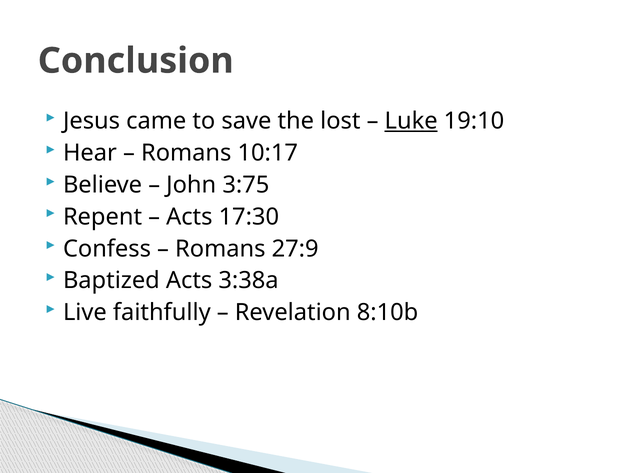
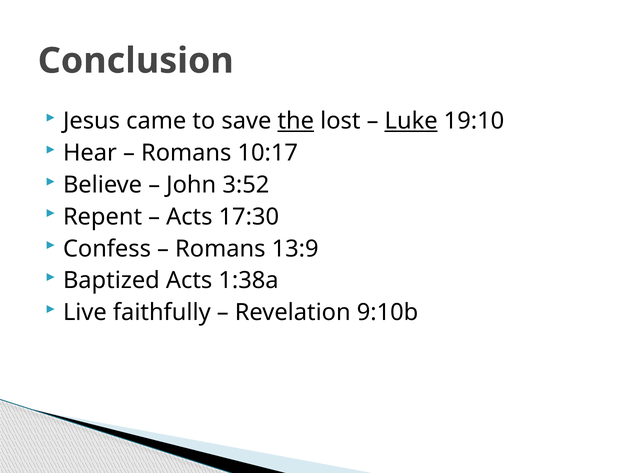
the underline: none -> present (296, 121)
3:75: 3:75 -> 3:52 (246, 185)
27:9: 27:9 -> 13:9 (295, 249)
3:38a: 3:38a -> 1:38a (249, 281)
8:10b: 8:10b -> 9:10b (388, 313)
